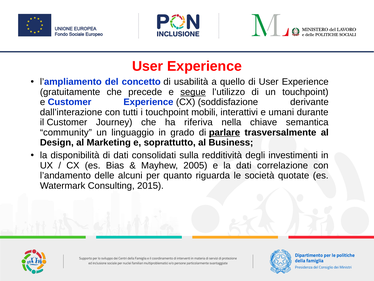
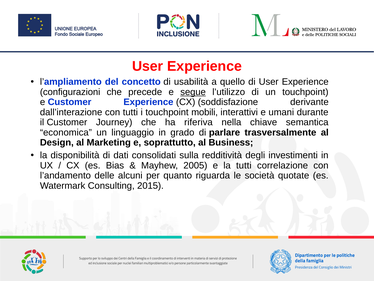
gratuitamente: gratuitamente -> configurazioni (70, 92)
community: community -> economica (66, 132)
parlare underline: present -> none (224, 132)
la dati: dati -> tutti (244, 165)
